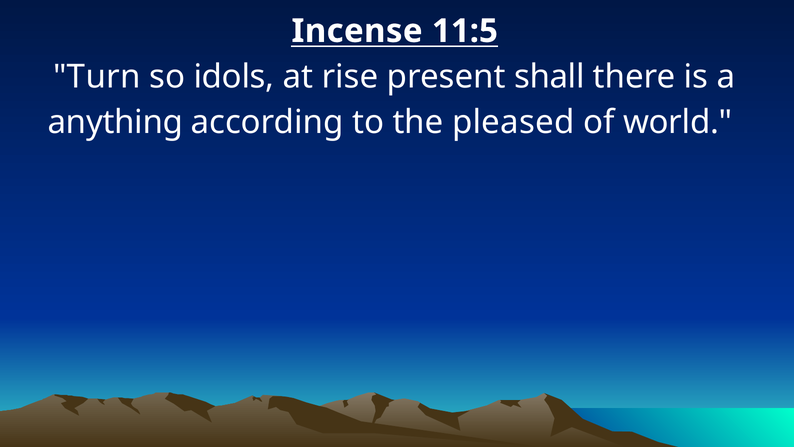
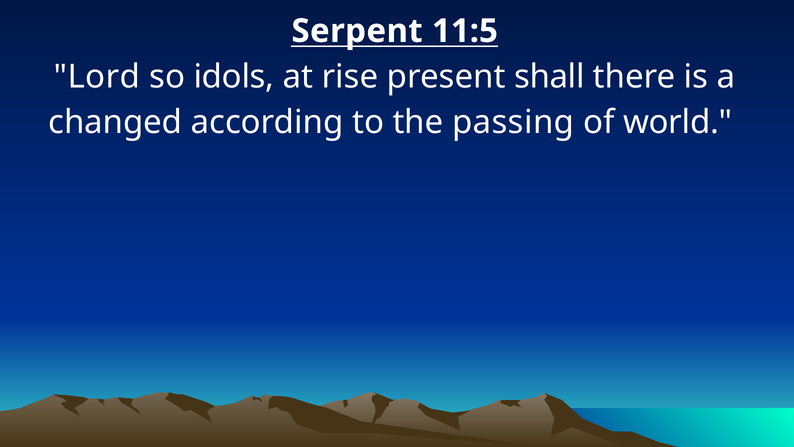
Incense: Incense -> Serpent (357, 31)
Turn: Turn -> Lord (97, 77)
anything: anything -> changed (115, 122)
pleased: pleased -> passing (513, 122)
